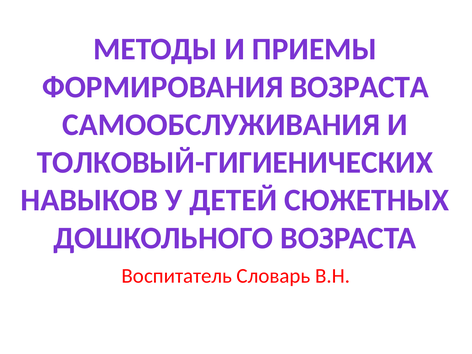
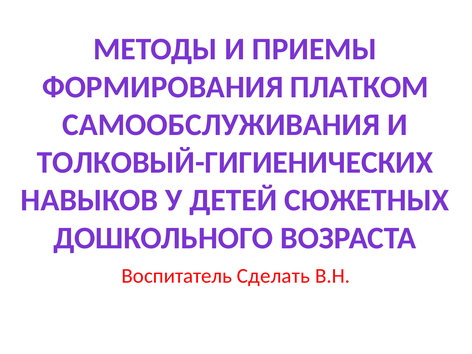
ФОРМИРОВАНИЯ ВОЗРАСТА: ВОЗРАСТА -> ПЛАТКОМ (359, 87)
Словарь: Словарь -> Сделать (273, 276)
